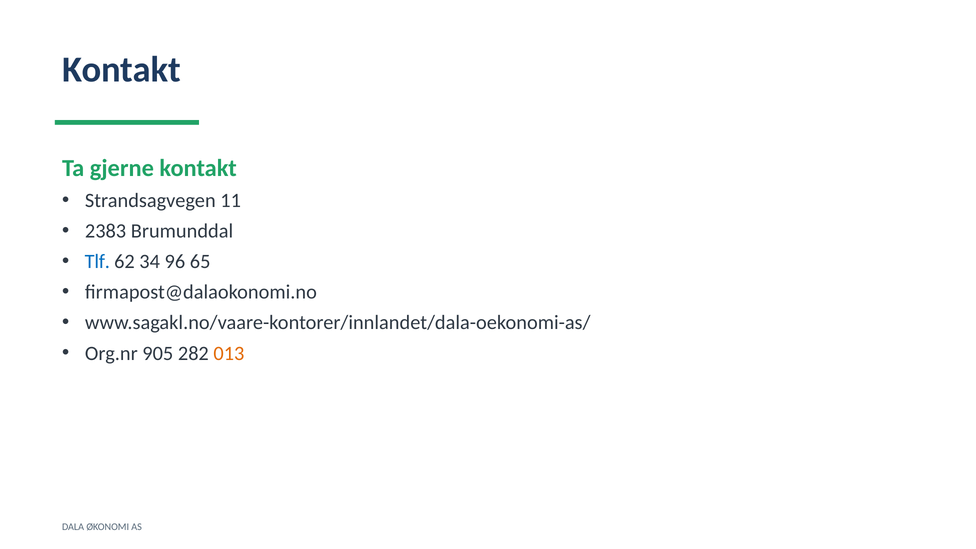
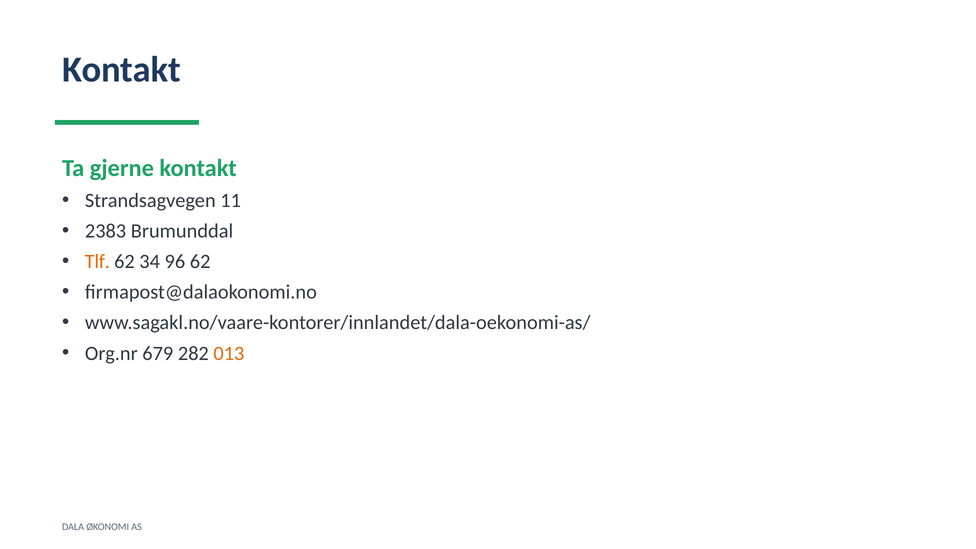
Tlf colour: blue -> orange (97, 262)
96 65: 65 -> 62 (200, 262)
905: 905 -> 679 (158, 353)
